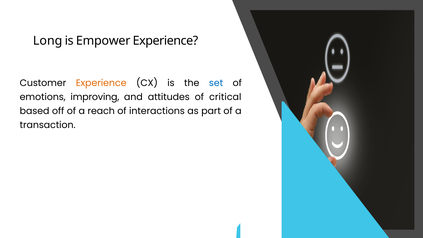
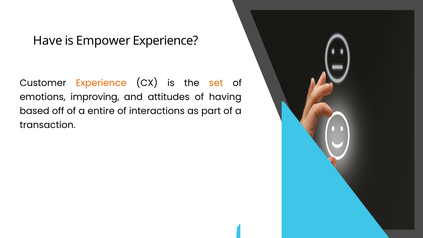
Long: Long -> Have (48, 41)
set colour: blue -> orange (216, 83)
critical: critical -> having (225, 97)
reach: reach -> entire (101, 111)
